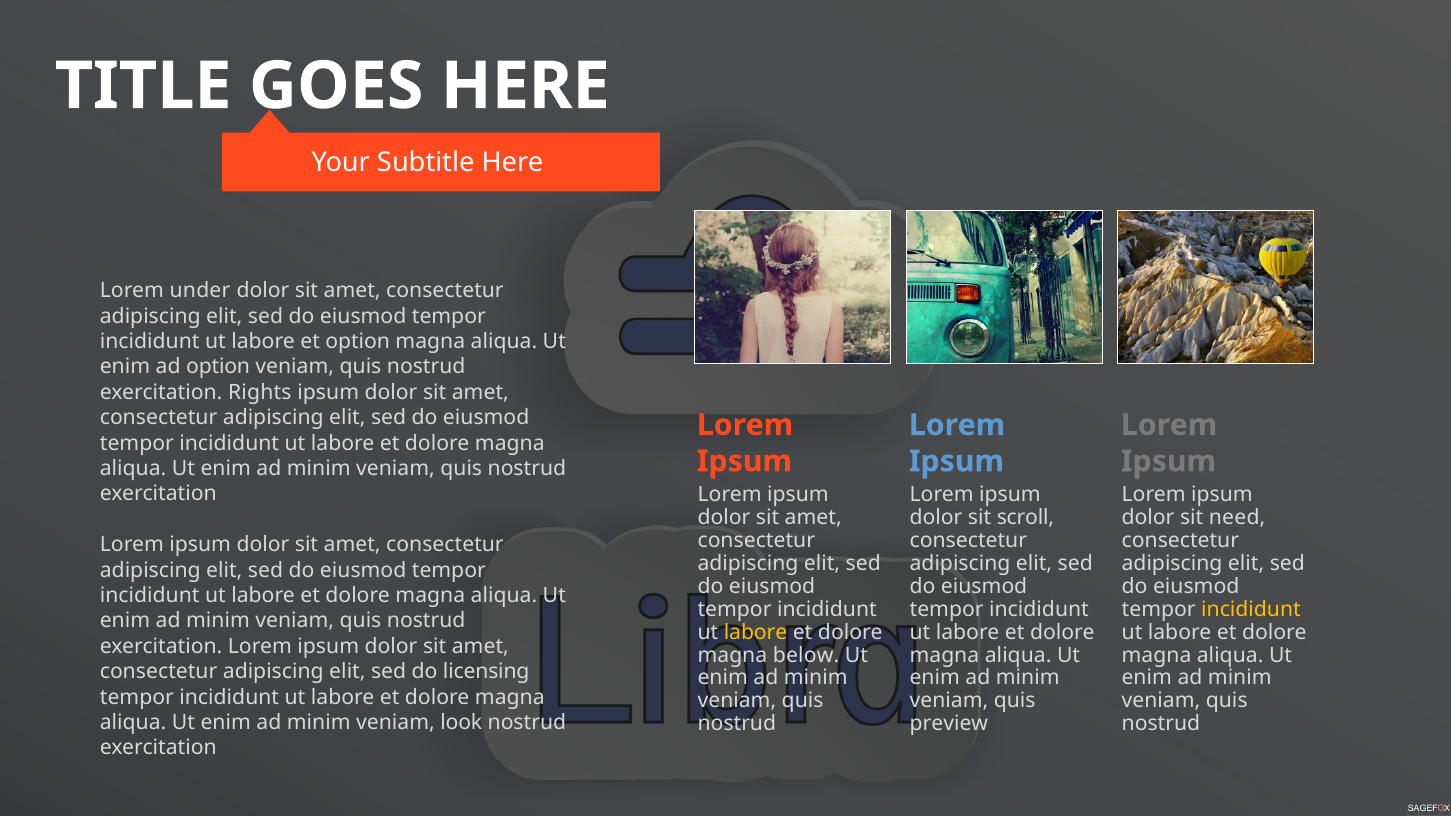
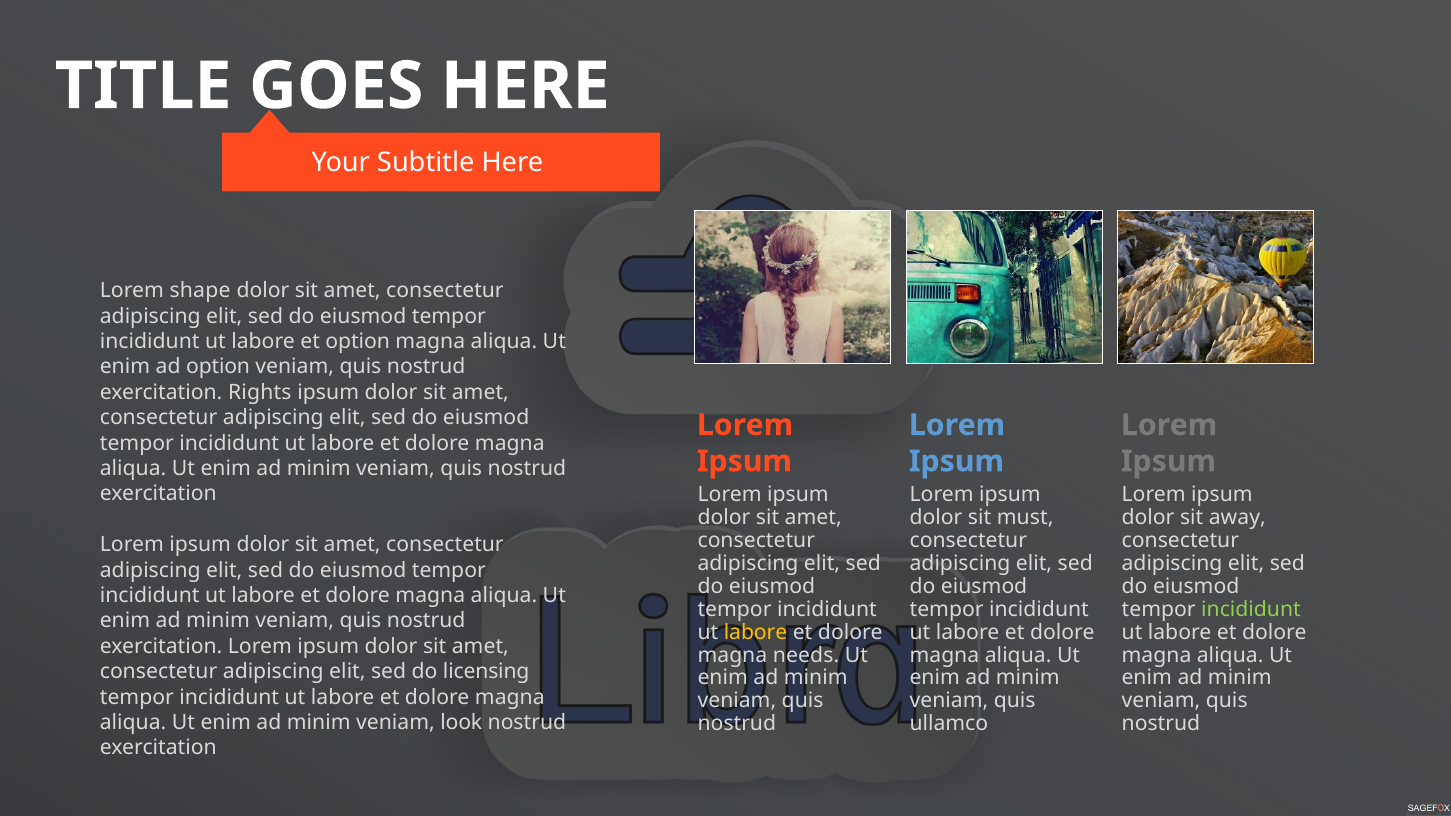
under: under -> shape (200, 291)
scroll: scroll -> must (1025, 518)
need: need -> away (1237, 518)
incididunt colour: yellow -> light green (1251, 609)
below: below -> needs (806, 655)
preview: preview -> ullamco (949, 724)
